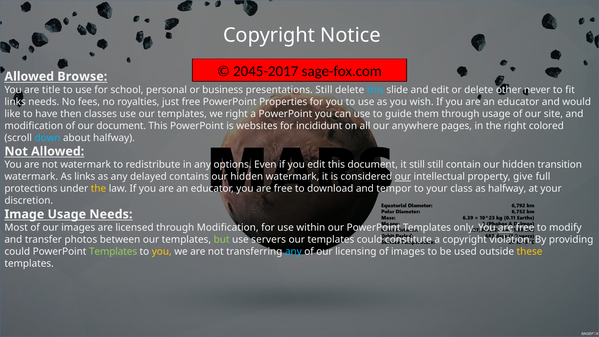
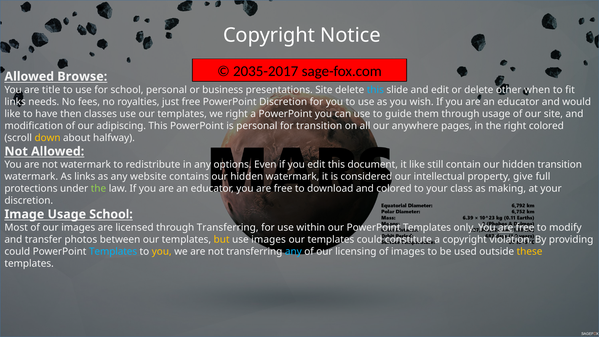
2045-2017: 2045-2017 -> 2035-2017 (266, 71)
presentations Still: Still -> Site (324, 90)
never: never -> when (537, 90)
PowerPoint Properties: Properties -> Discretion (283, 102)
our document: document -> adipiscing (121, 126)
is websites: websites -> personal (257, 126)
for incididunt: incididunt -> transition (319, 126)
down colour: light blue -> yellow (48, 138)
it still: still -> like (417, 165)
delayed: delayed -> website (148, 177)
our underline: present -> none (403, 177)
the colour: yellow -> light green (98, 189)
and tempor: tempor -> colored (394, 189)
as halfway: halfway -> making (507, 189)
Usage Needs: Needs -> School (111, 214)
through Modification: Modification -> Transferring (228, 228)
but colour: light green -> yellow (222, 240)
use servers: servers -> images (269, 240)
Templates colour: light green -> light blue (113, 251)
